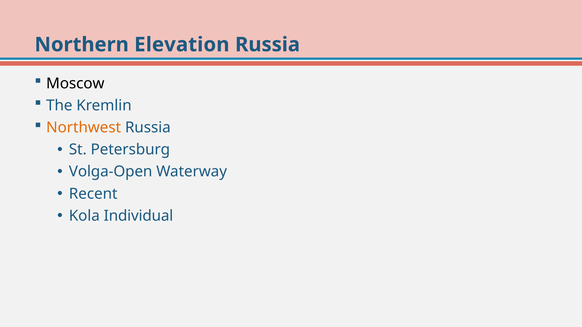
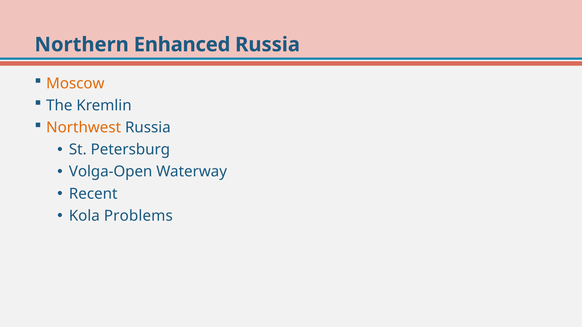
Elevation: Elevation -> Enhanced (182, 45)
Moscow colour: black -> orange (75, 84)
Individual: Individual -> Problems (138, 216)
